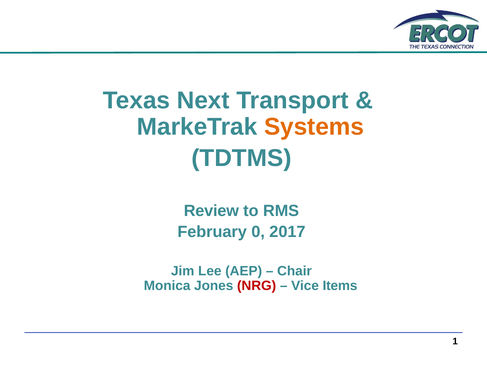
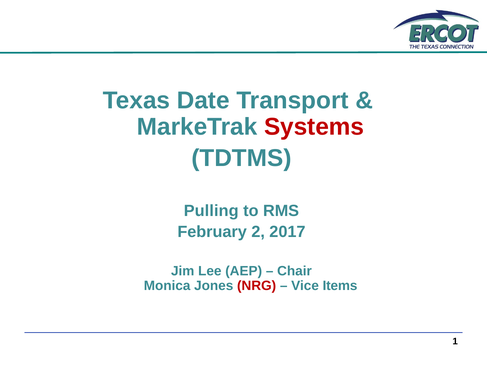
Next: Next -> Date (203, 101)
Systems colour: orange -> red (314, 127)
Review: Review -> Pulling (211, 211)
0: 0 -> 2 (258, 232)
